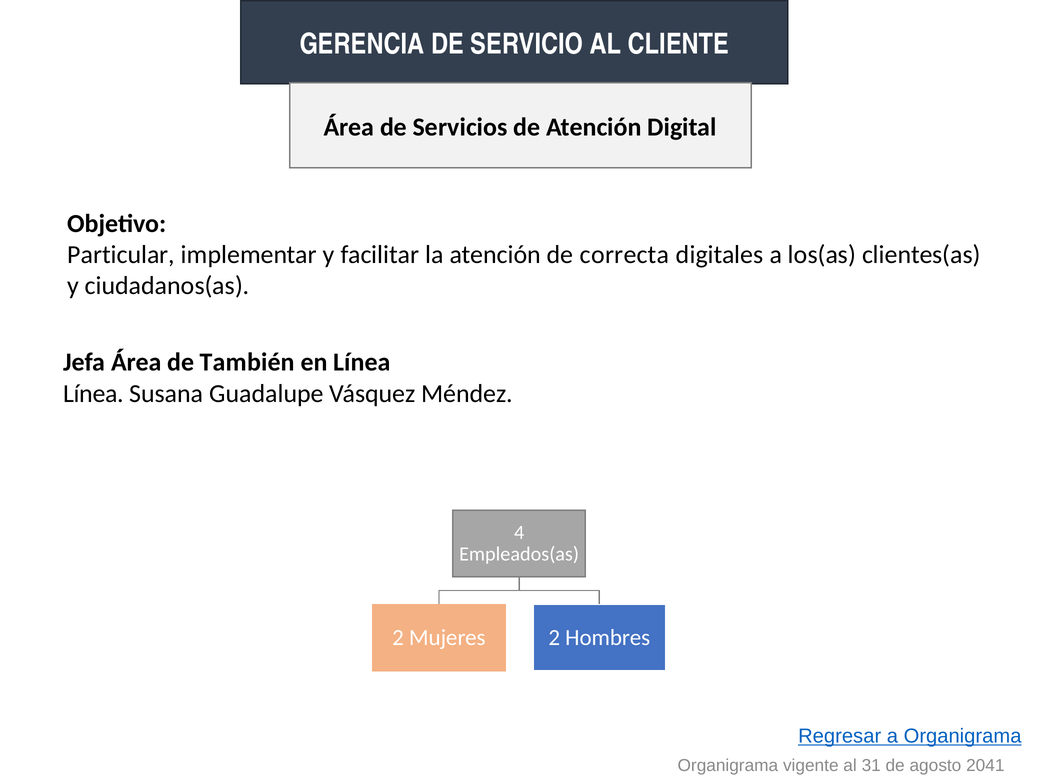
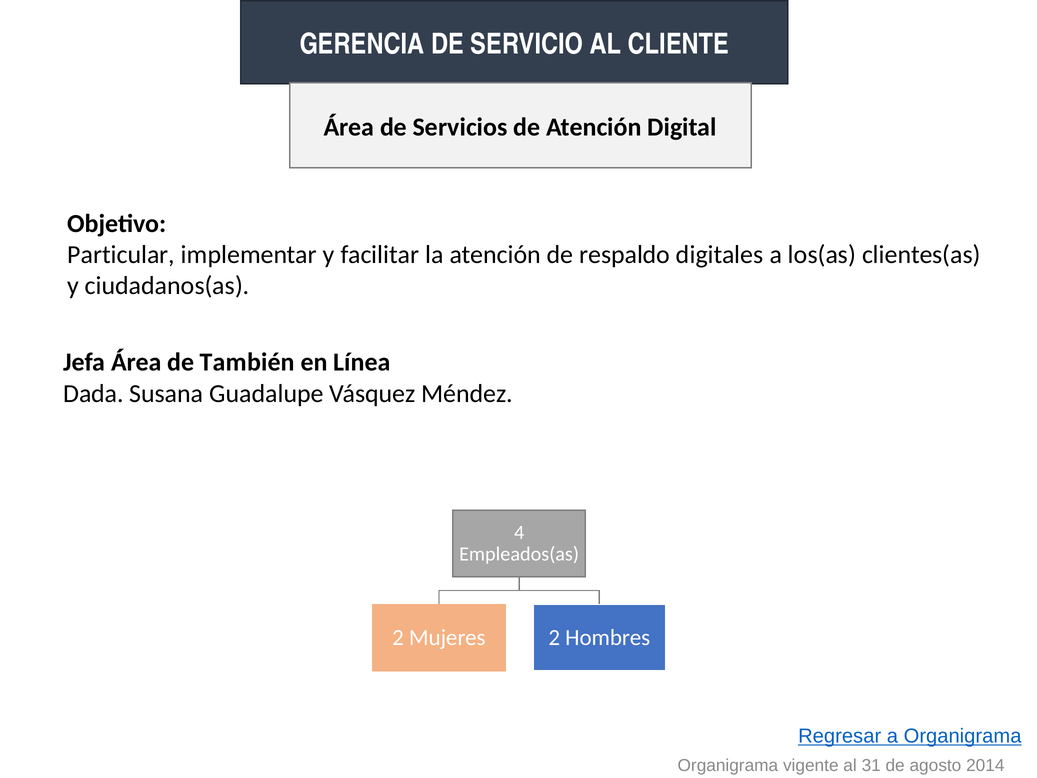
correcta: correcta -> respaldo (625, 255)
Línea: Línea -> Dada (93, 393)
2041: 2041 -> 2014 (985, 765)
